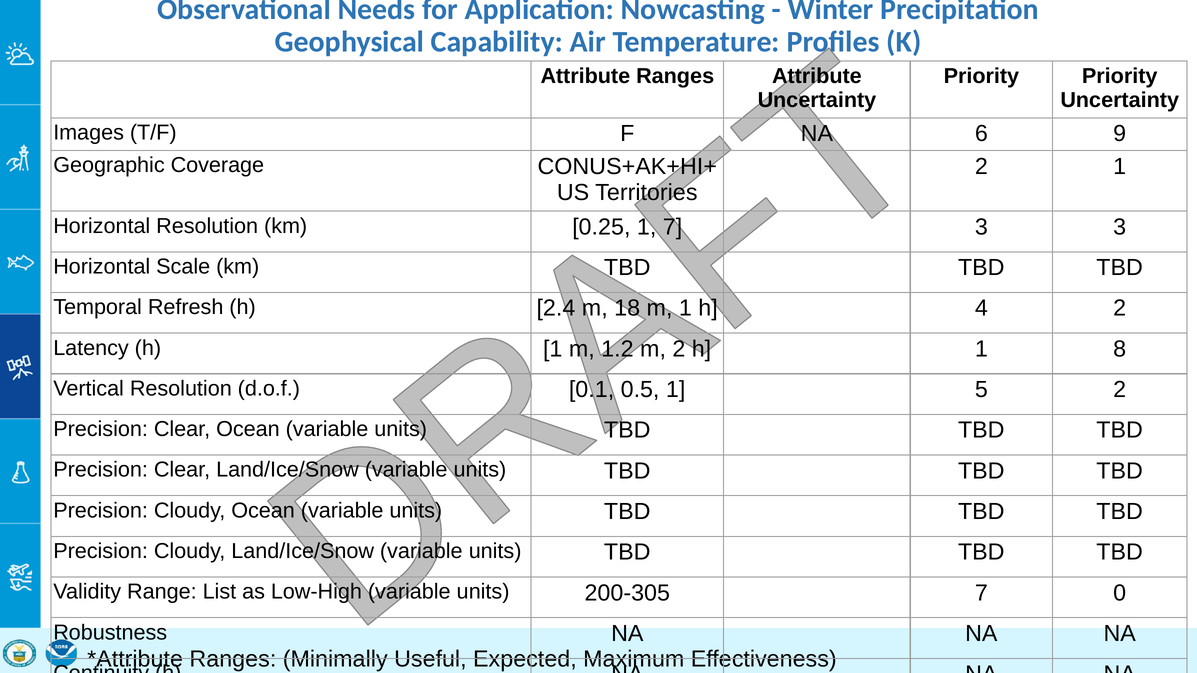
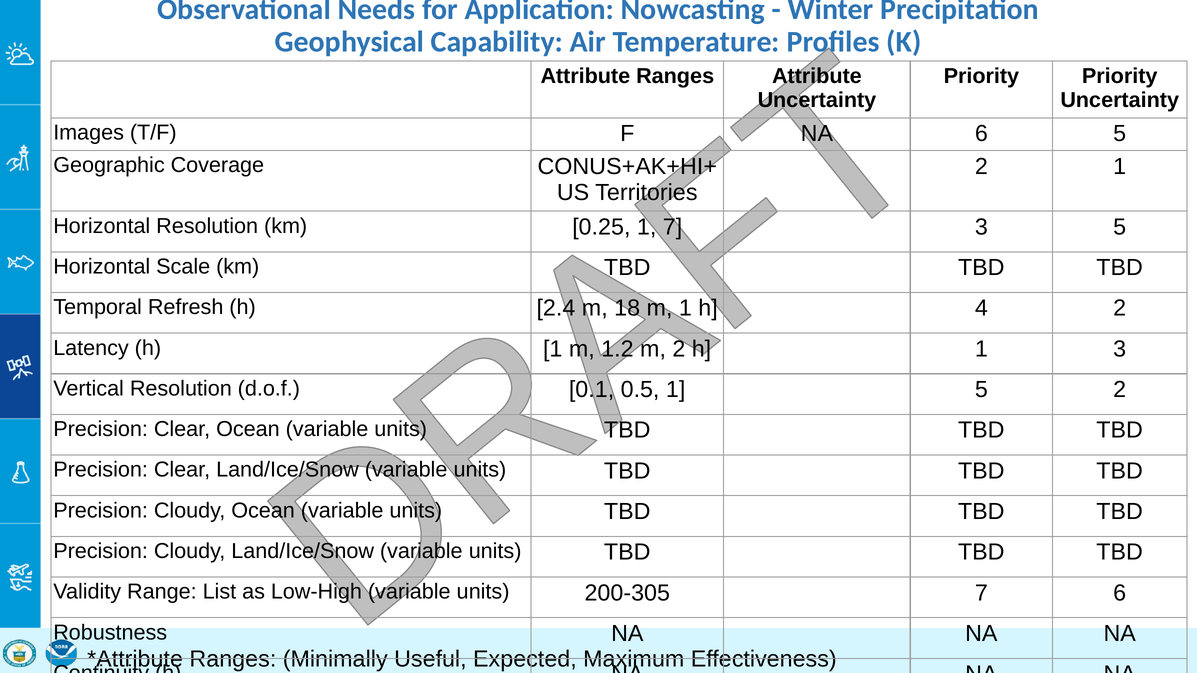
6 9: 9 -> 5 (1120, 134)
3 3: 3 -> 5 (1120, 227)
1 8: 8 -> 3 (1120, 349)
7 0: 0 -> 6 (1120, 593)
